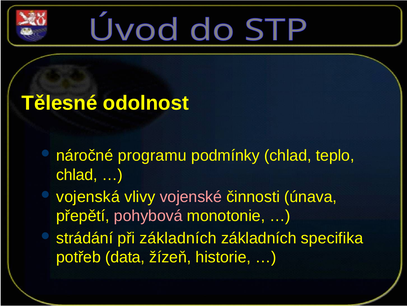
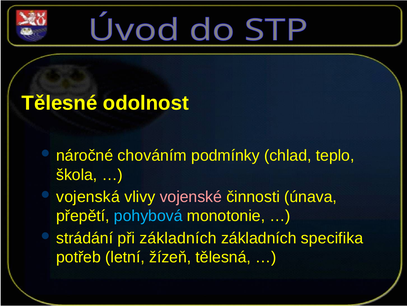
programu: programu -> chováním (152, 155)
chlad: chlad -> škola (77, 174)
pohybová colour: pink -> light blue (148, 216)
data: data -> letní (125, 257)
historie: historie -> tělesná (223, 257)
